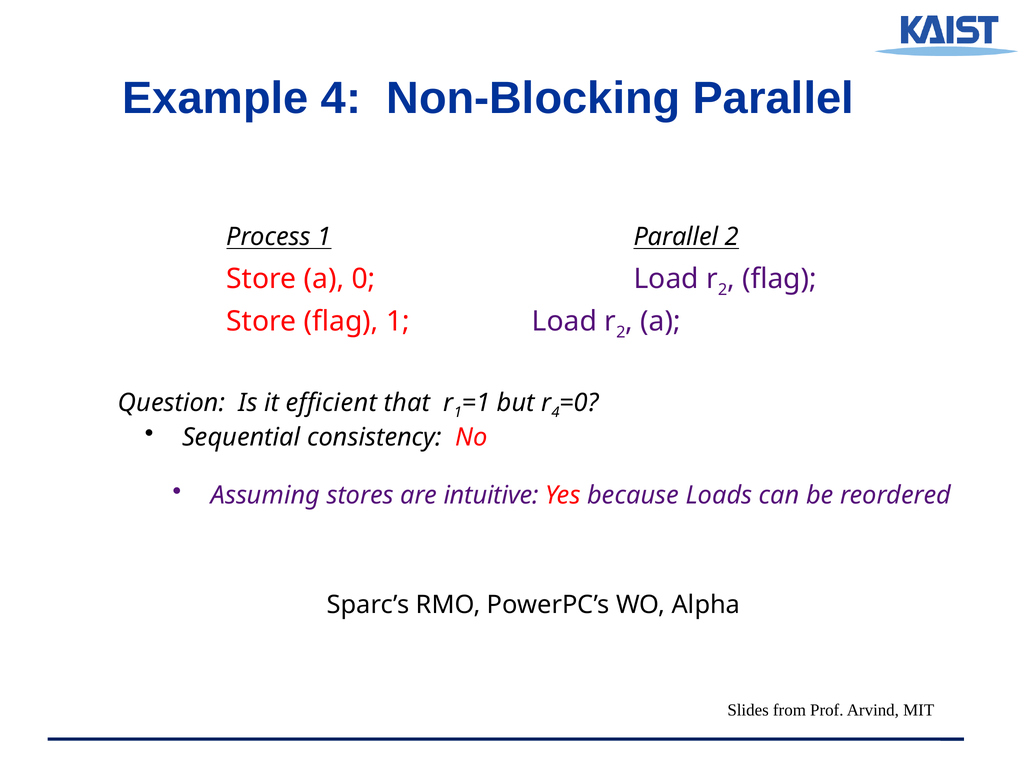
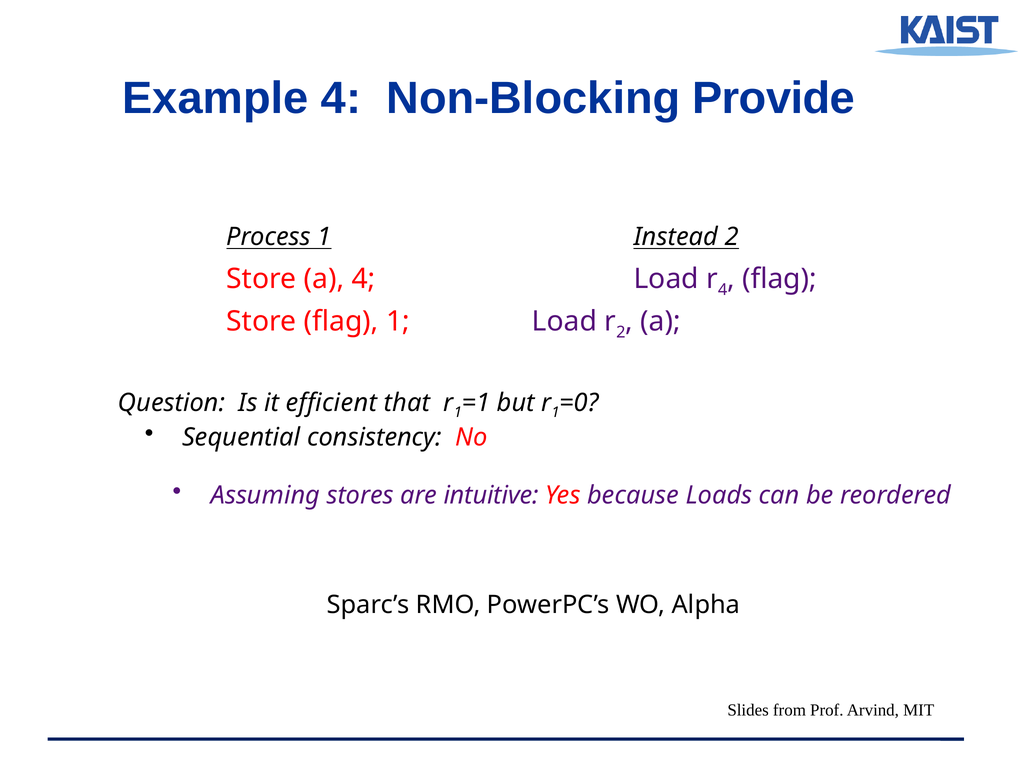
Non-Blocking Parallel: Parallel -> Provide (774, 99)
1 Parallel: Parallel -> Instead (676, 237)
a 0: 0 -> 4 (363, 279)
2: 2 -> 4 (723, 290)
4: 4 -> 1 (556, 413)
